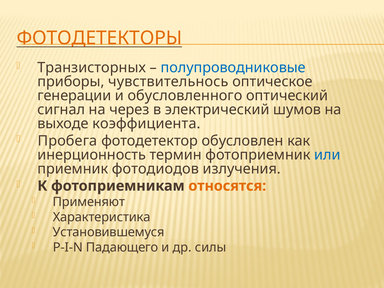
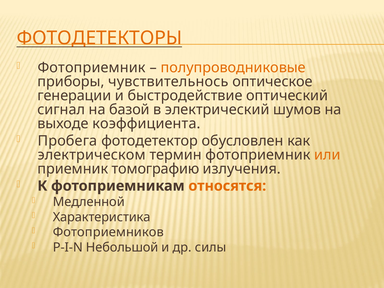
Транзисторных: Транзисторных -> Фотоприемник (92, 68)
полупроводниковые colour: blue -> orange (233, 68)
обусловленного: обусловленного -> быстродействие (185, 96)
через: через -> базой (129, 110)
инерционность: инерционность -> электрическом (92, 155)
или colour: blue -> orange (327, 155)
фотодиодов: фотодиодов -> томографию (156, 169)
Применяют: Применяют -> Медленной (89, 202)
Установившемуся: Установившемуся -> Фотоприемников (108, 232)
Падающего: Падающего -> Небольшой (122, 247)
